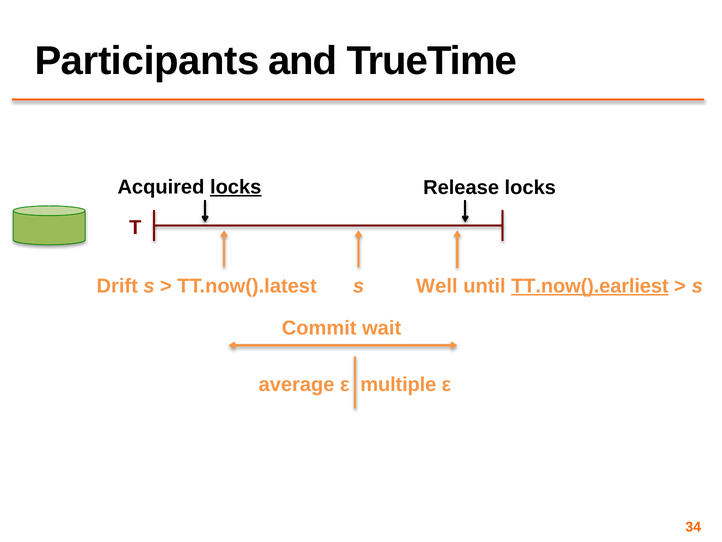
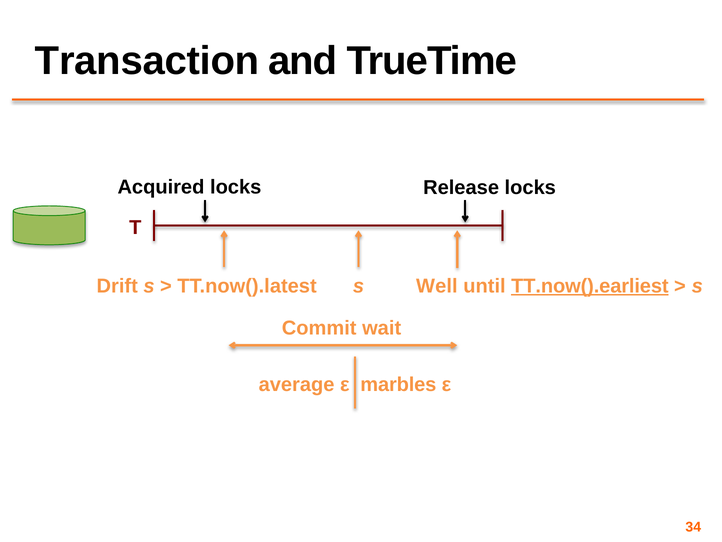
Participants: Participants -> Transaction (147, 61)
locks underline: present -> none (236, 187)
multiple: multiple -> marbles (398, 384)
